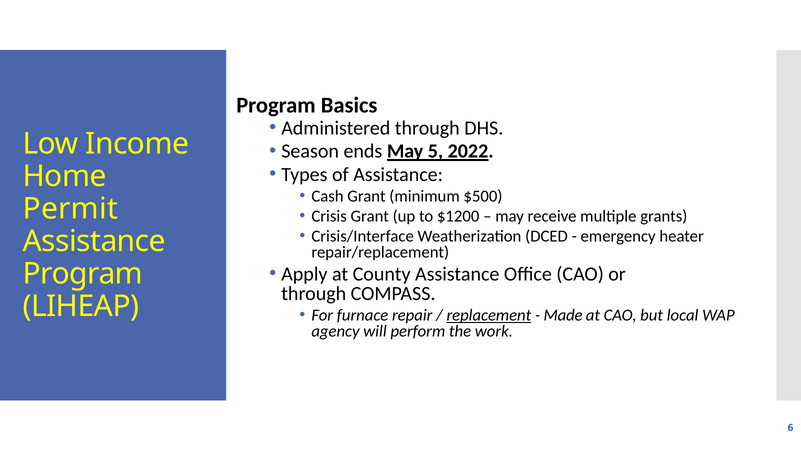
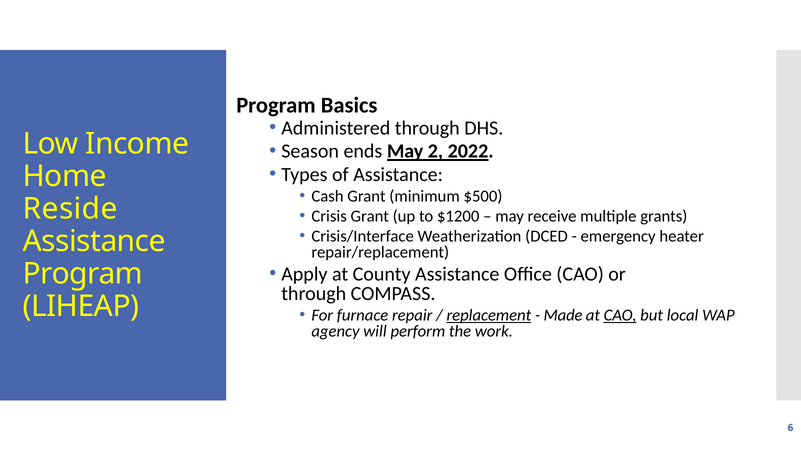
5: 5 -> 2 (435, 151)
Permit: Permit -> Reside (70, 209)
CAO underline: none -> present (620, 315)
